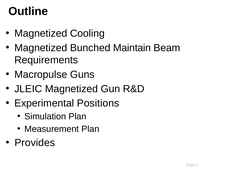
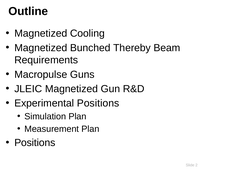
Maintain: Maintain -> Thereby (132, 48)
Provides: Provides -> Positions (35, 142)
